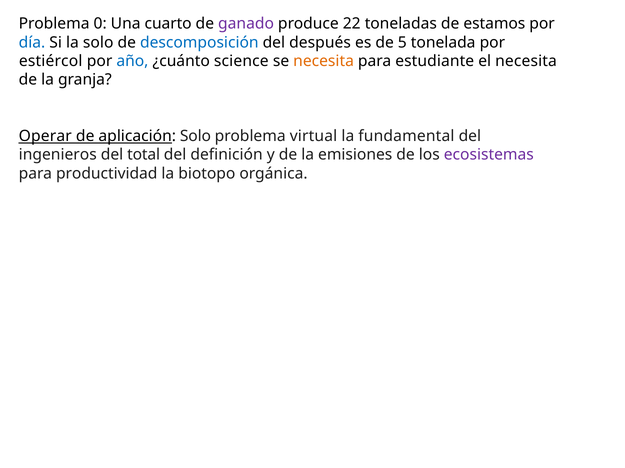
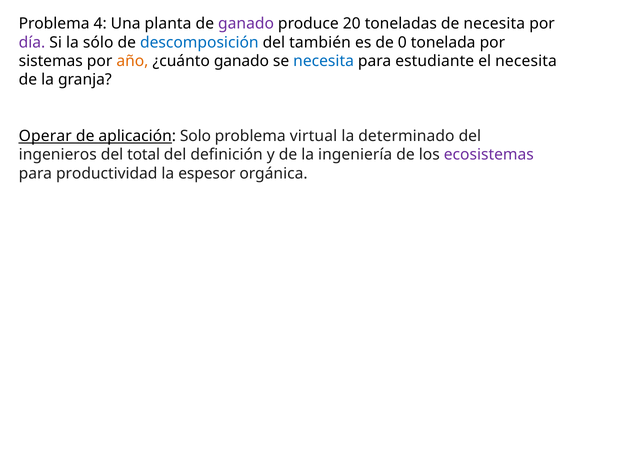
0: 0 -> 4 (100, 24)
cuarto: cuarto -> planta (168, 24)
22: 22 -> 20 (352, 24)
de estamos: estamos -> necesita (494, 24)
día colour: blue -> purple (32, 42)
la solo: solo -> sólo (98, 42)
después: después -> también (320, 42)
5: 5 -> 0 (402, 42)
estiércol: estiércol -> sistemas (51, 61)
año colour: blue -> orange (132, 61)
¿cuánto science: science -> ganado (241, 61)
necesita colour: orange -> blue (324, 61)
fundamental: fundamental -> determinado (406, 136)
emisiones: emisiones -> ingeniería (355, 155)
biotopo: biotopo -> espesor (207, 174)
